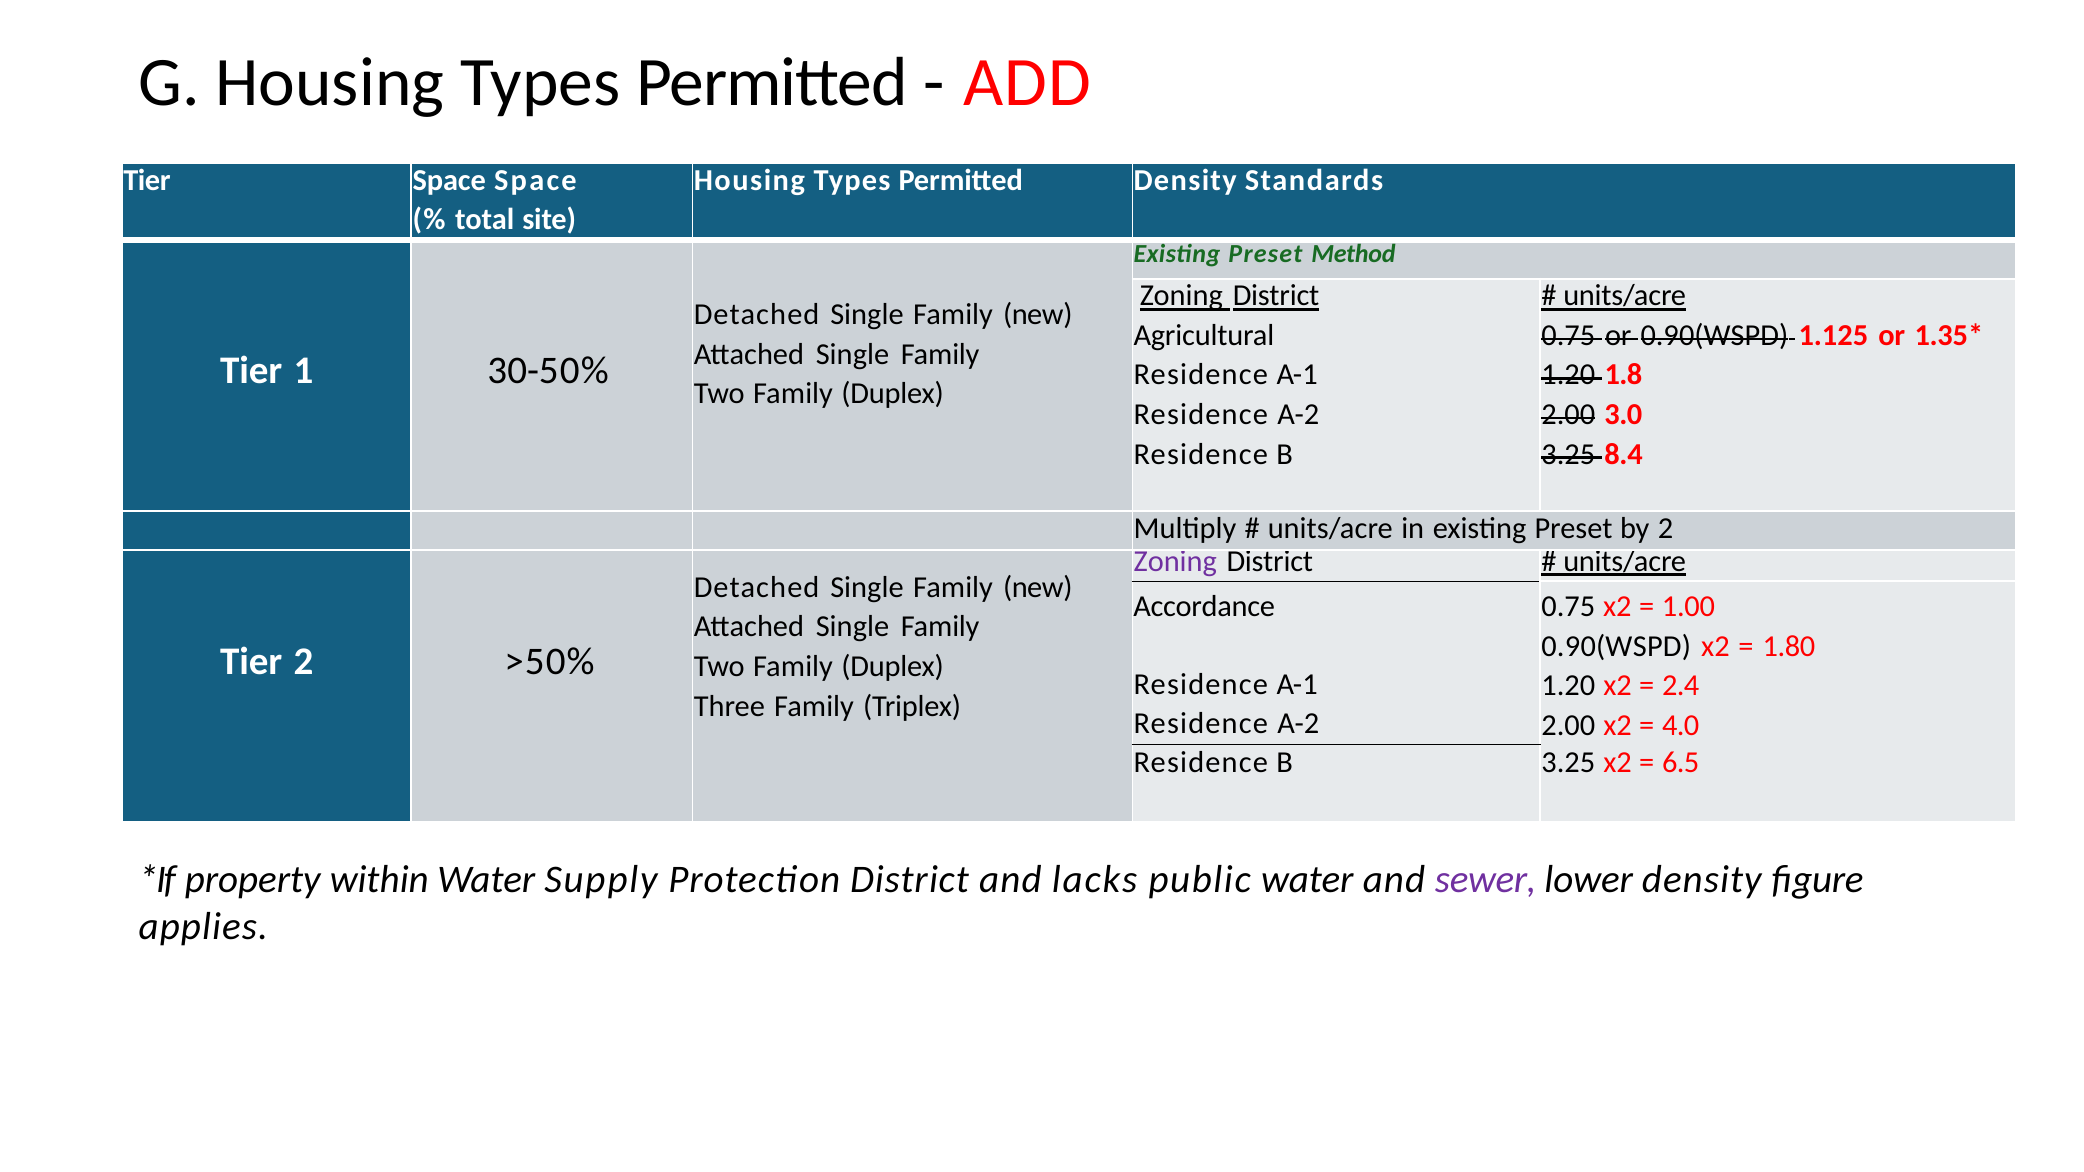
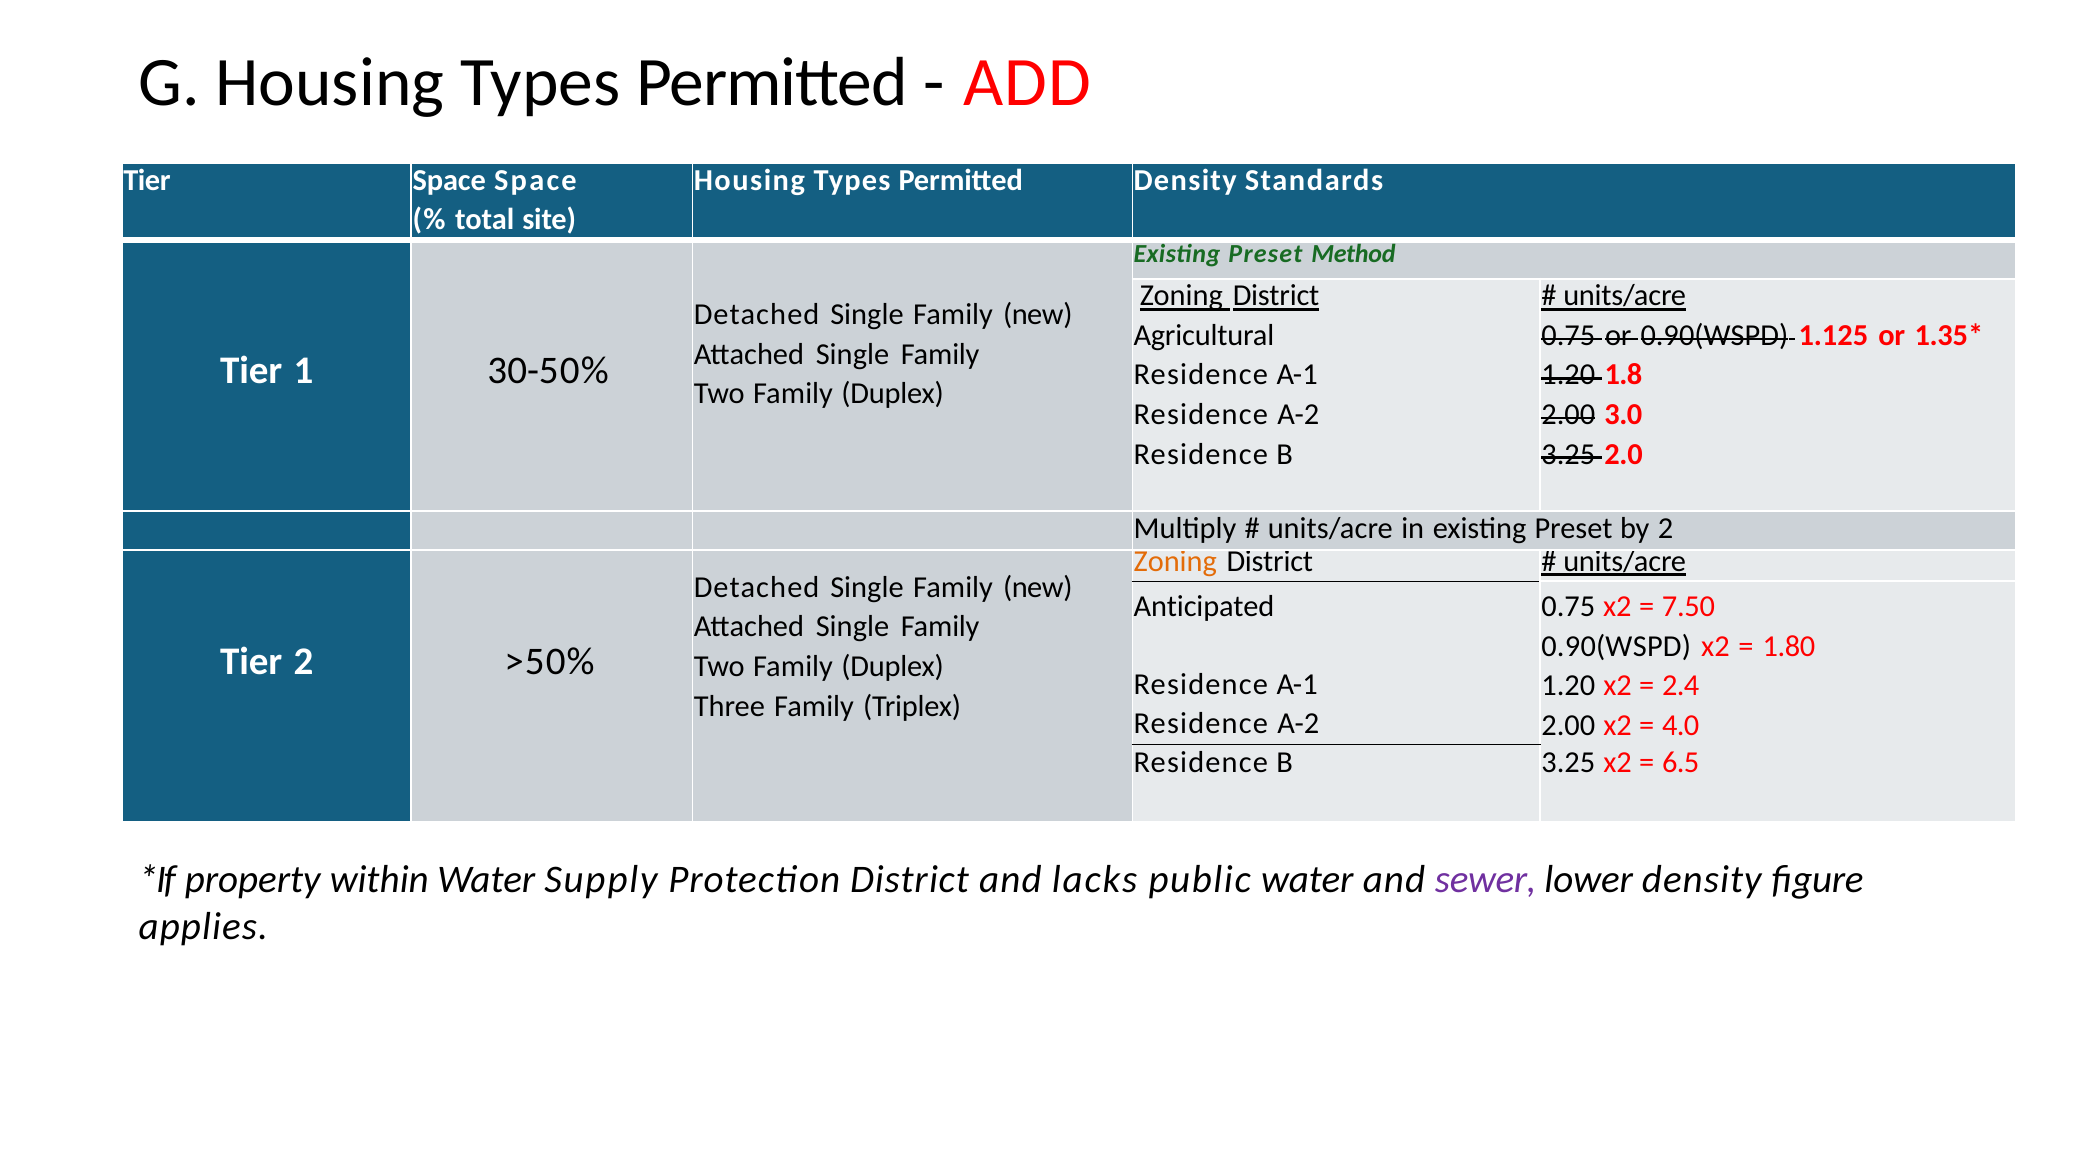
8.4: 8.4 -> 2.0 (1624, 454)
Zoning colour: purple -> orange (1175, 561)
Accordance: Accordance -> Anticipated (1204, 607)
1.00: 1.00 -> 7.50 (1688, 607)
